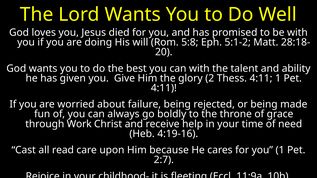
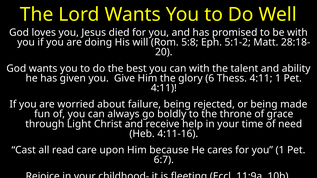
2: 2 -> 6 (210, 78)
Work: Work -> Light (79, 124)
4:19-16: 4:19-16 -> 4:11-16 (178, 134)
2:7: 2:7 -> 6:7 (164, 160)
